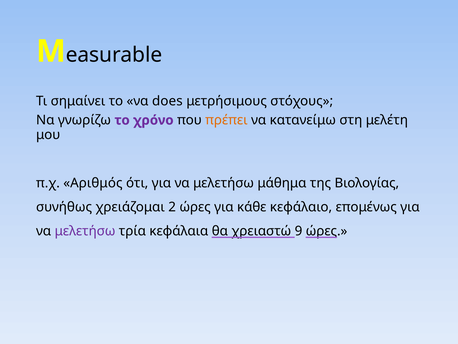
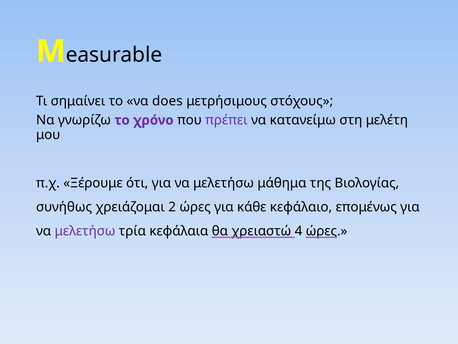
πρέπει colour: orange -> purple (226, 120)
Αριθμός: Αριθμός -> Ξέρουμε (93, 183)
9: 9 -> 4 (298, 231)
